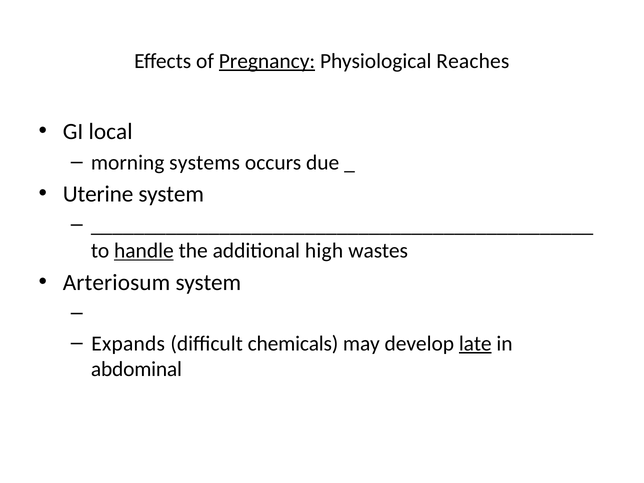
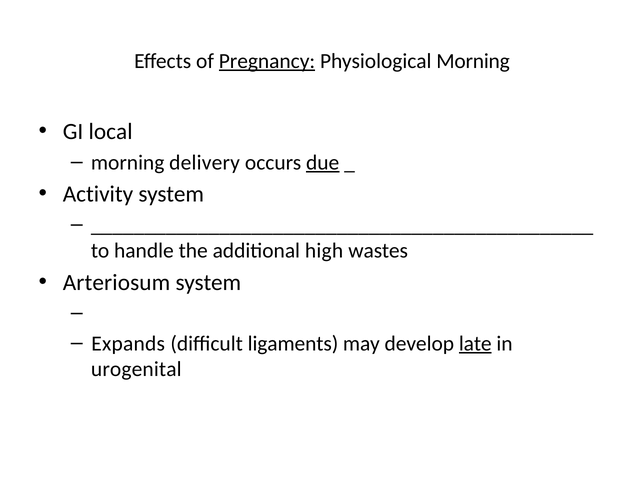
Physiological Reaches: Reaches -> Morning (473, 61)
systems: systems -> delivery (205, 162)
due underline: none -> present (323, 162)
Uterine: Uterine -> Activity (98, 194)
handle underline: present -> none (144, 251)
chemicals: chemicals -> ligaments (293, 343)
abdominal: abdominal -> urogenital (136, 369)
